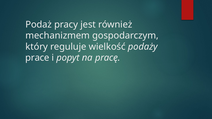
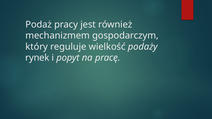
prace: prace -> rynek (37, 58)
